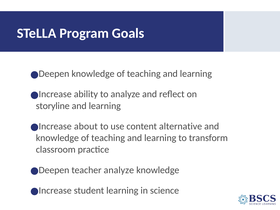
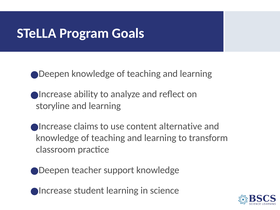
about: about -> claims (86, 126)
teacher analyze: analyze -> support (119, 170)
